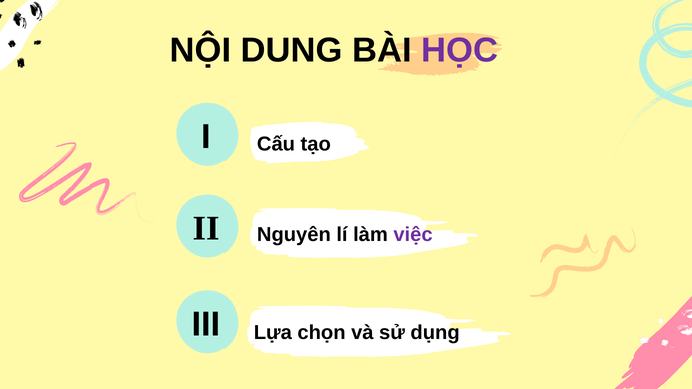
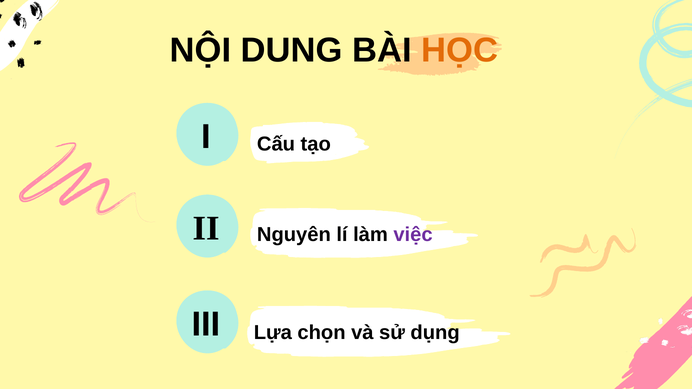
HỌC colour: purple -> orange (460, 50)
